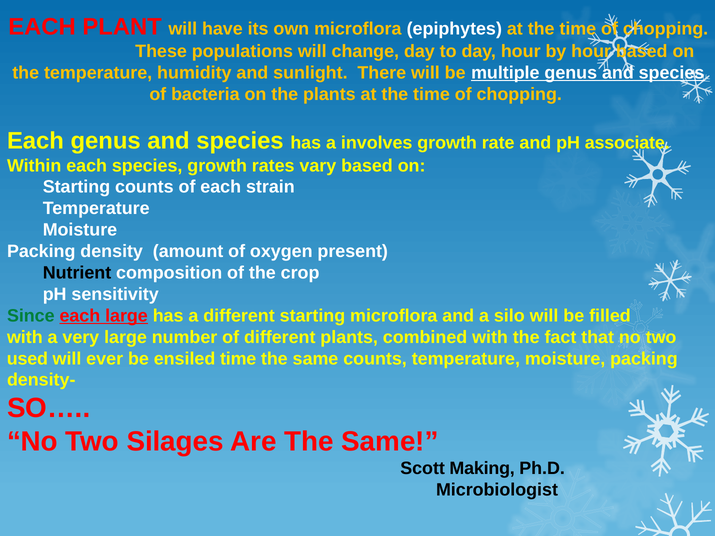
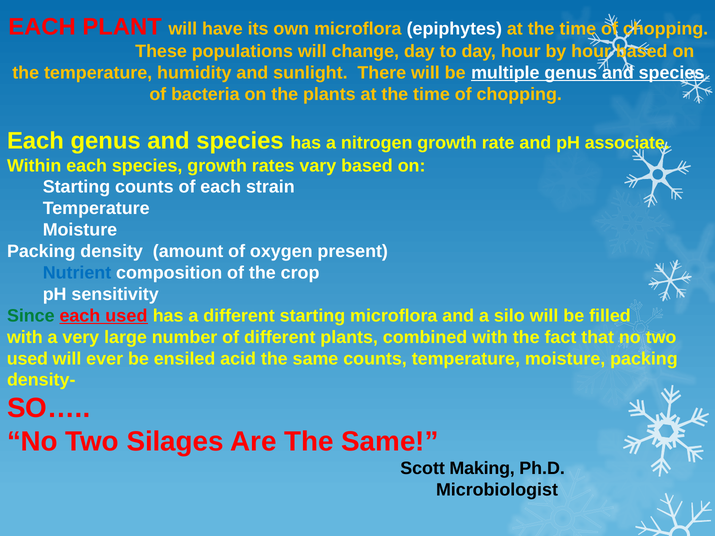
involves: involves -> nitrogen (377, 143)
Nutrient colour: black -> blue (77, 273)
each large: large -> used (126, 316)
ensiled time: time -> acid (238, 359)
